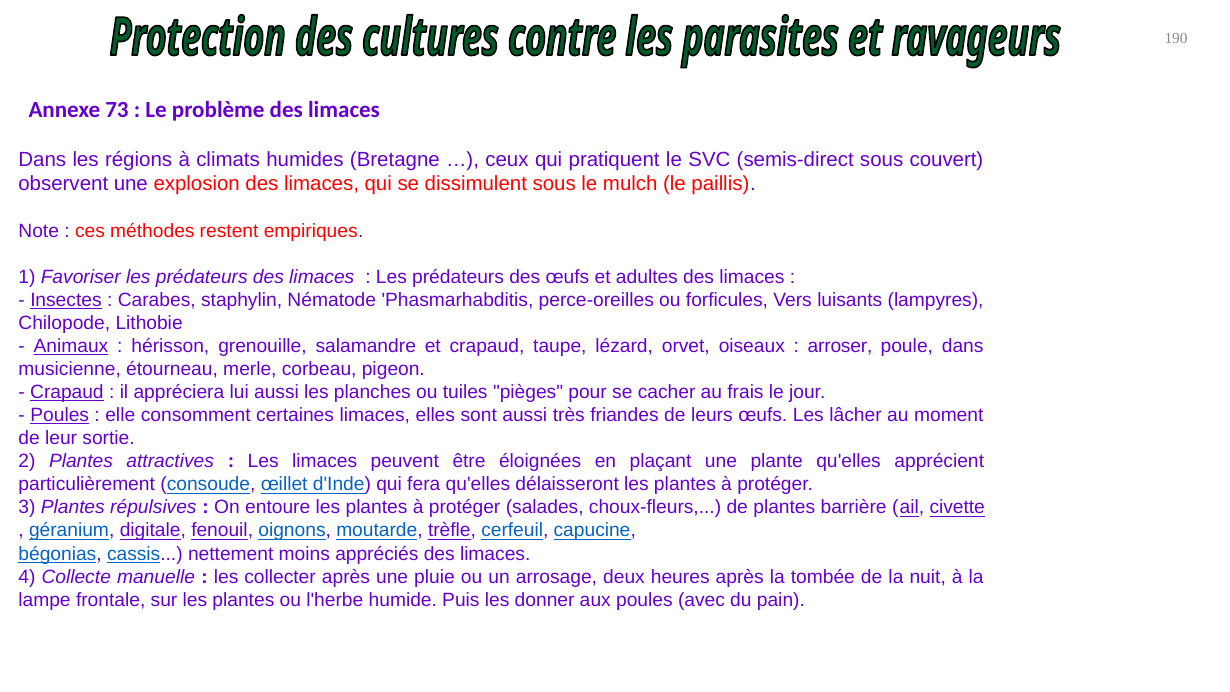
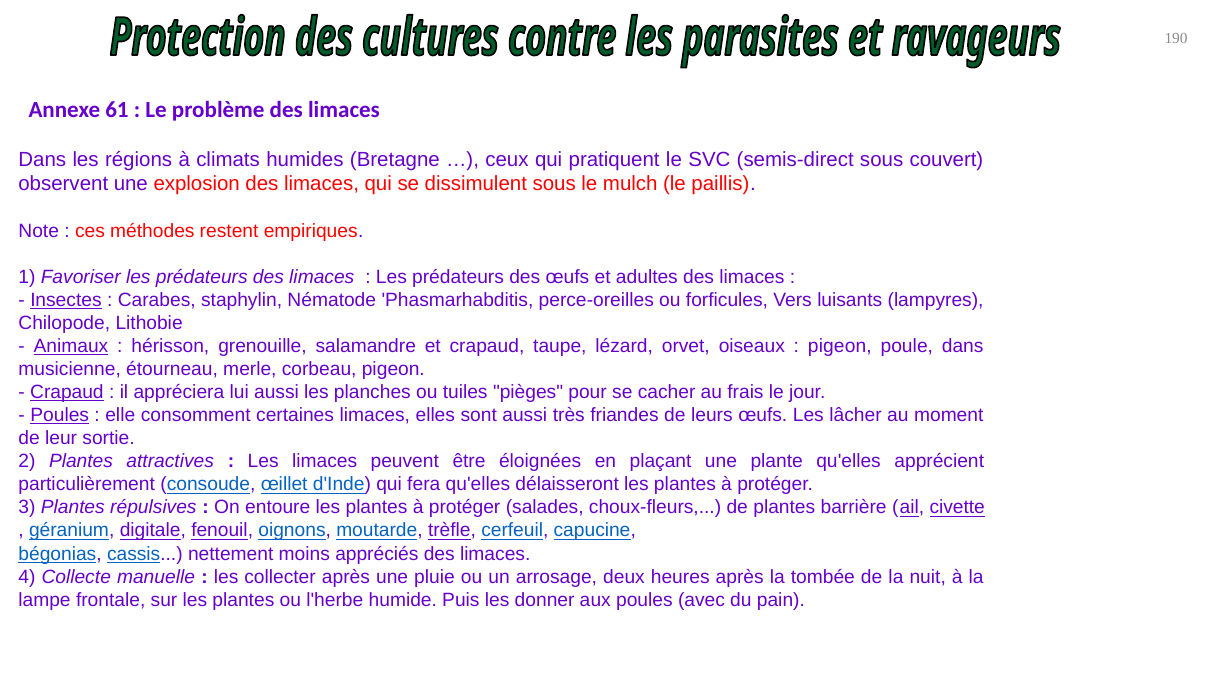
73: 73 -> 61 (117, 110)
arroser: arroser -> pigeon (840, 346)
